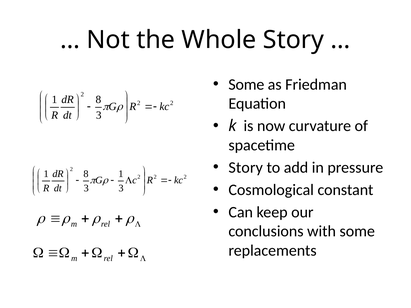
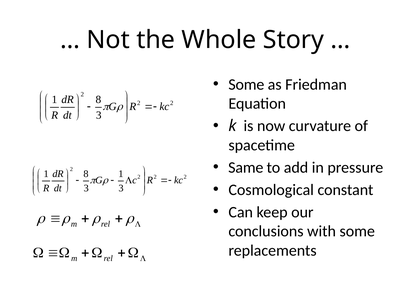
Story: Story -> Same (246, 168)
